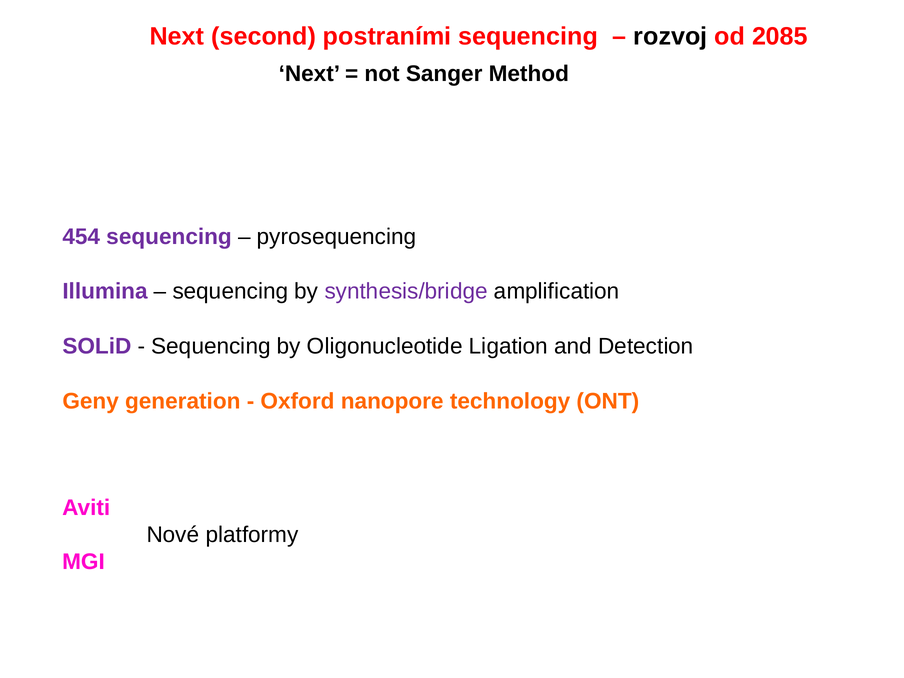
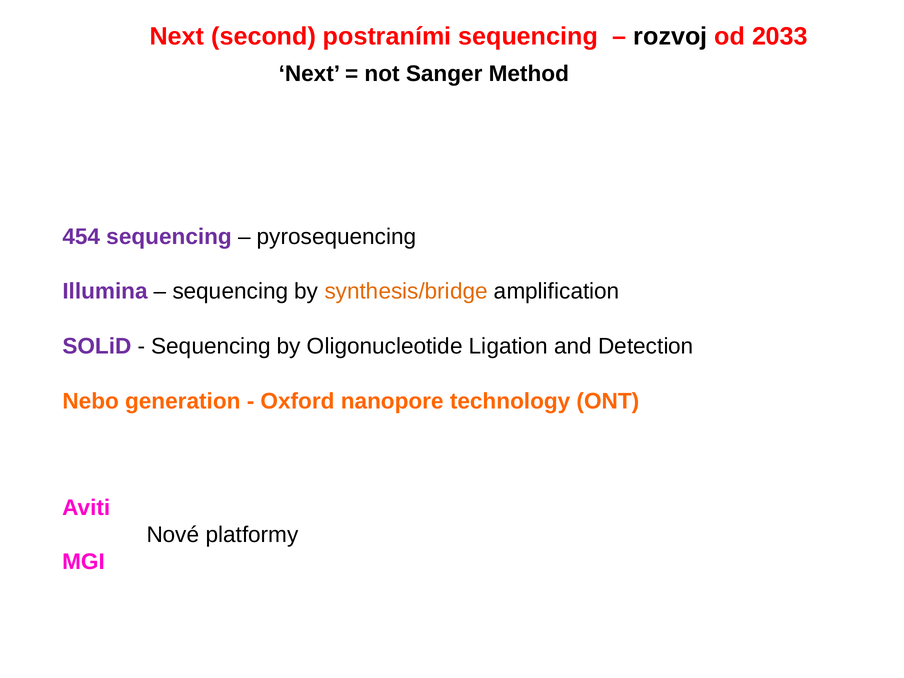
2085: 2085 -> 2033 (780, 37)
synthesis/bridge colour: purple -> orange (406, 291)
Geny: Geny -> Nebo (91, 401)
